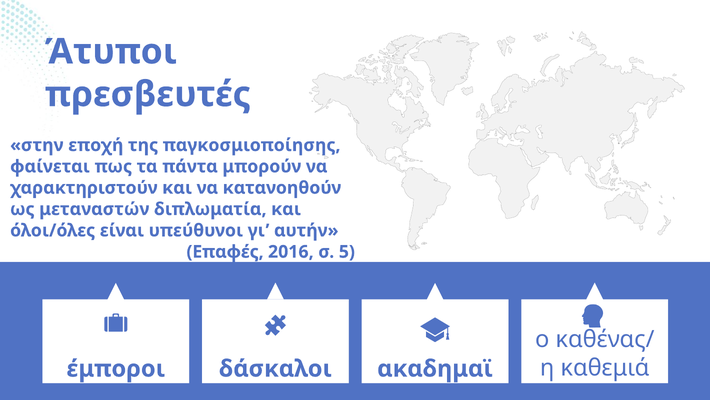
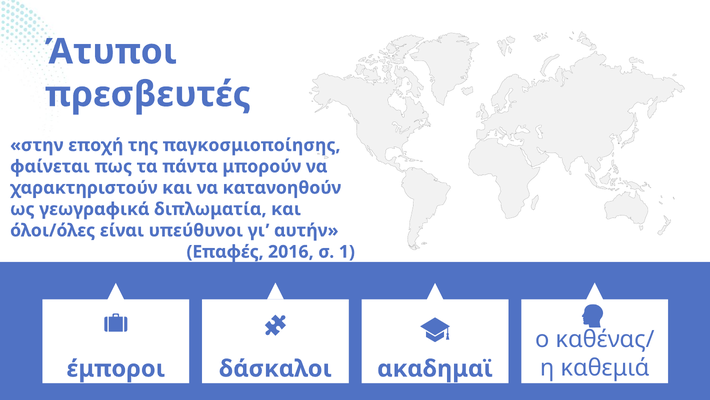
μεταναστών: μεταναστών -> γεωγραφικά (94, 209)
5: 5 -> 1 (347, 251)
